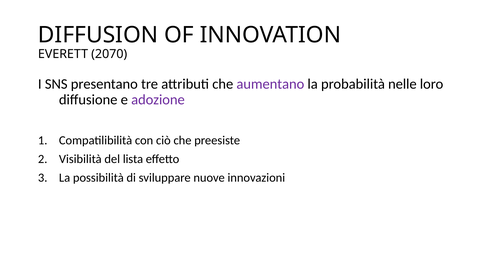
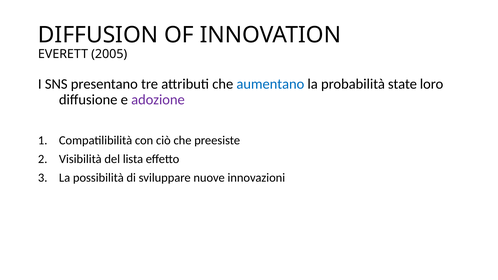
2070: 2070 -> 2005 (109, 54)
aumentano colour: purple -> blue (270, 84)
nelle: nelle -> state (402, 84)
